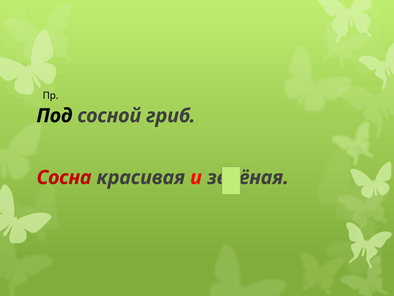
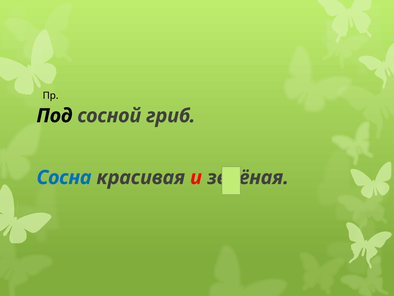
Сосна colour: red -> blue (64, 177)
